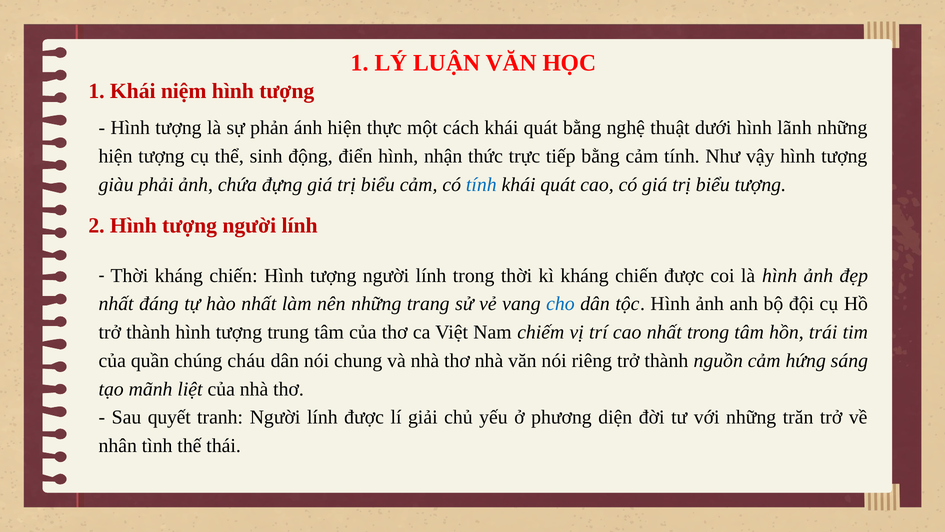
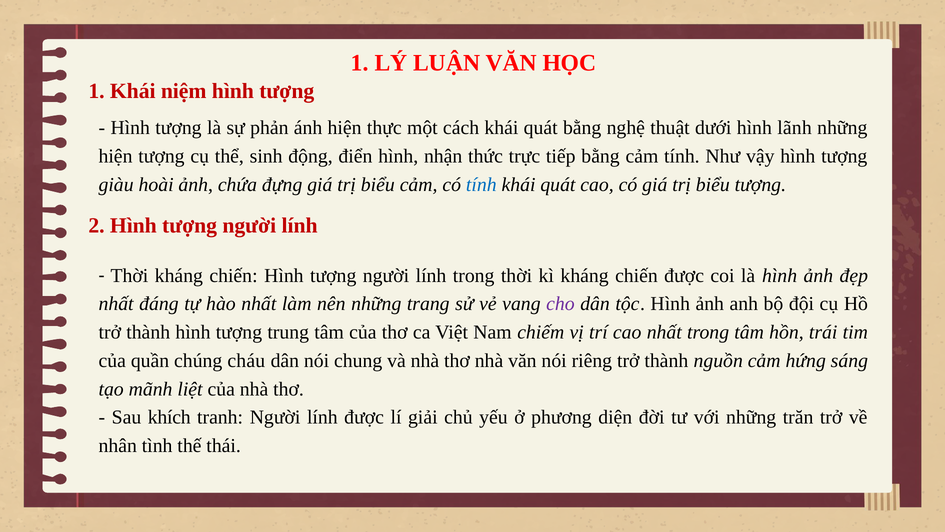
phải: phải -> hoài (156, 185)
cho colour: blue -> purple (560, 304)
quyết: quyết -> khích (169, 417)
